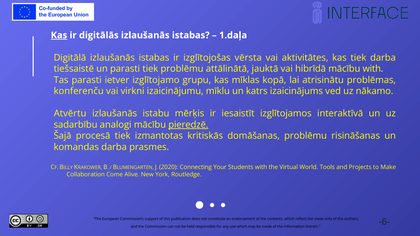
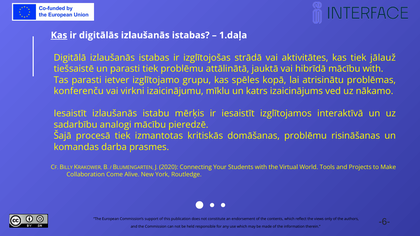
vērsta: vērsta -> strādā (248, 58)
tiek darba: darba -> jālauž (383, 58)
mīklas: mīklas -> spēles (246, 80)
Atvērtu: Atvērtu -> Iesaistīt (70, 114)
pieredzē underline: present -> none (188, 125)
